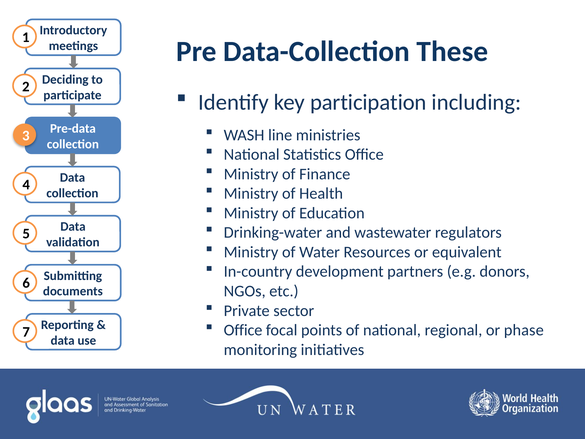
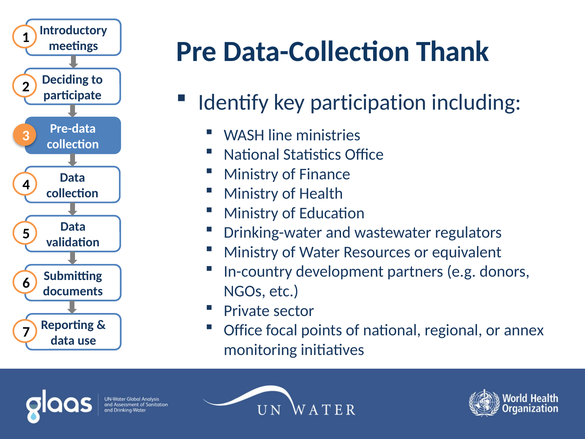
These: These -> Thank (453, 51)
phase: phase -> annex (524, 330)
